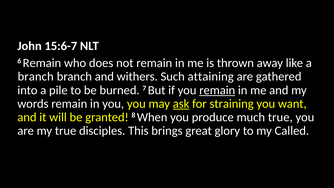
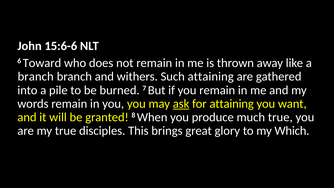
15:6-7: 15:6-7 -> 15:6-6 (61, 46)
6 Remain: Remain -> Toward (42, 63)
remain underline: present -> none (217, 90)
for straining: straining -> attaining (232, 104)
Called: Called -> Which (292, 131)
